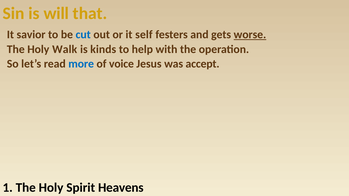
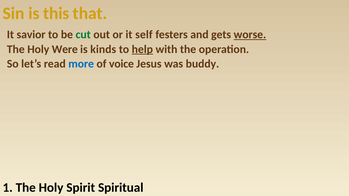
will: will -> this (56, 13)
cut colour: blue -> green (83, 35)
Walk: Walk -> Were (65, 49)
help underline: none -> present (142, 49)
accept: accept -> buddy (202, 64)
Heavens: Heavens -> Spiritual (121, 188)
